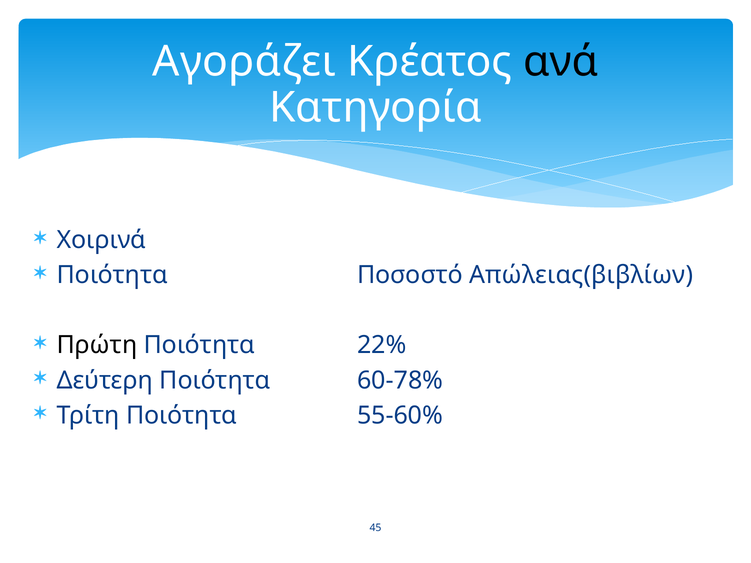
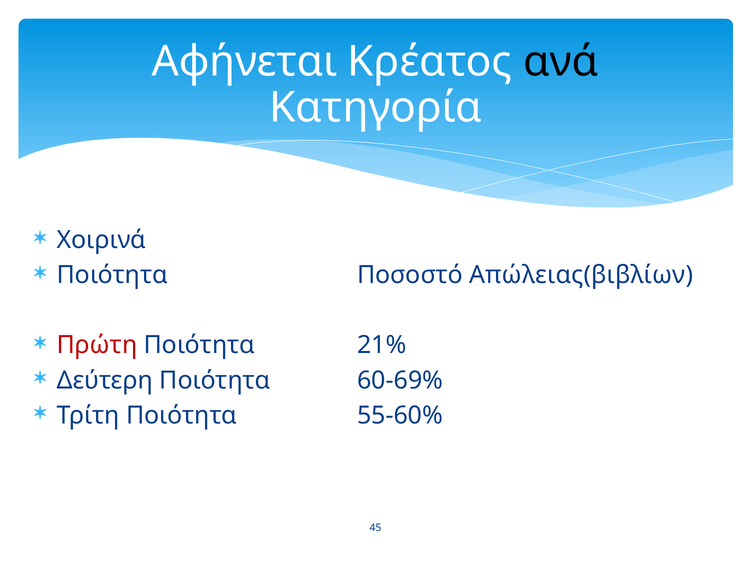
Αγοράζει: Αγοράζει -> Αφήνεται (245, 62)
Πρώτη colour: black -> red (97, 345)
22%: 22% -> 21% (382, 345)
60-78%: 60-78% -> 60-69% (400, 380)
